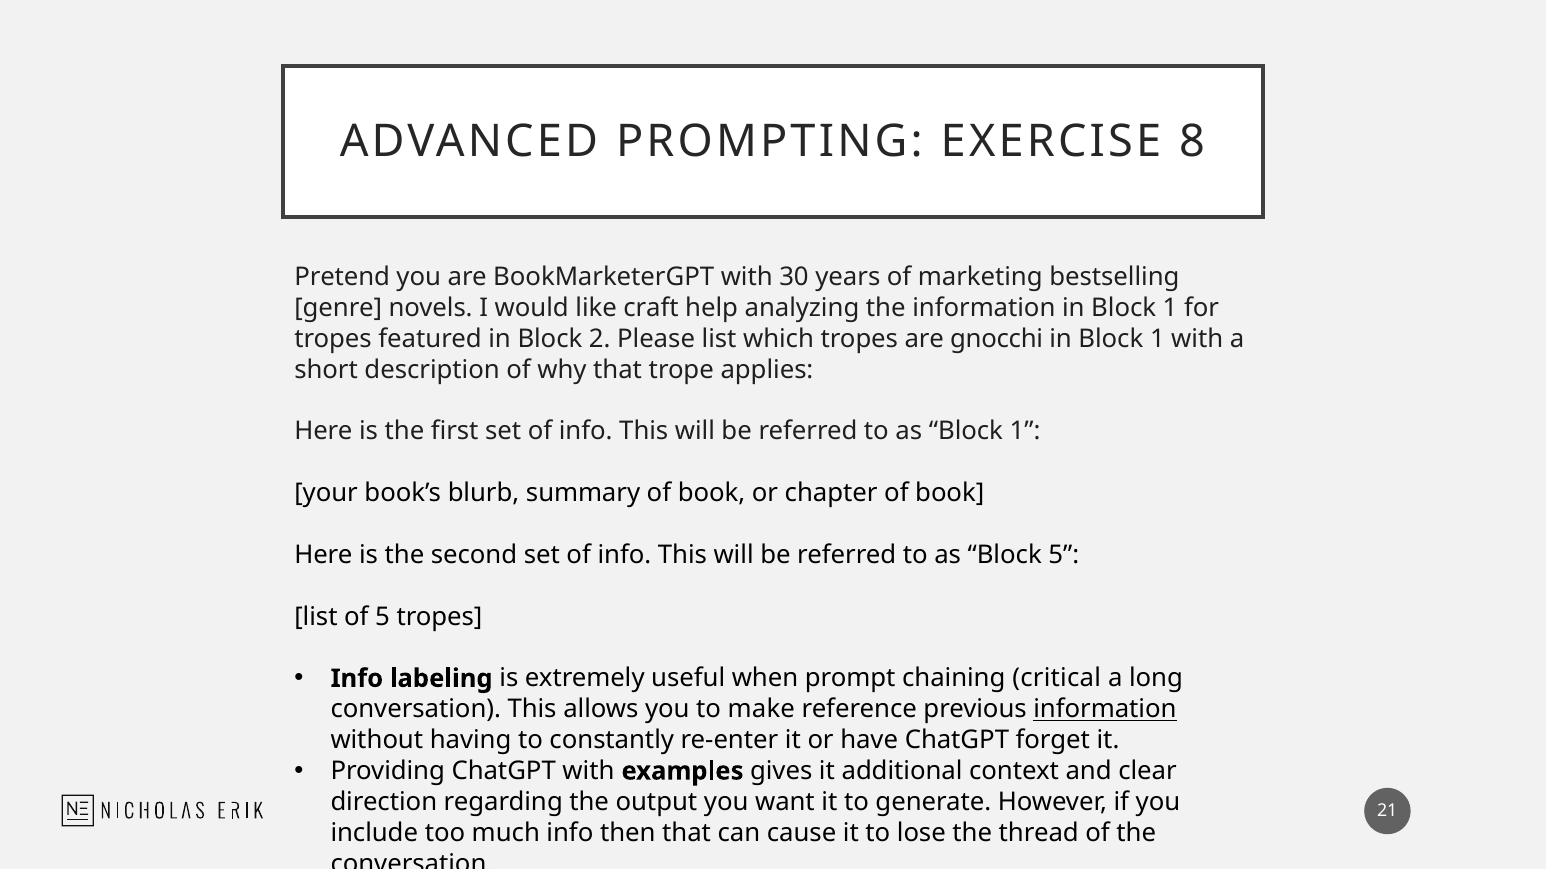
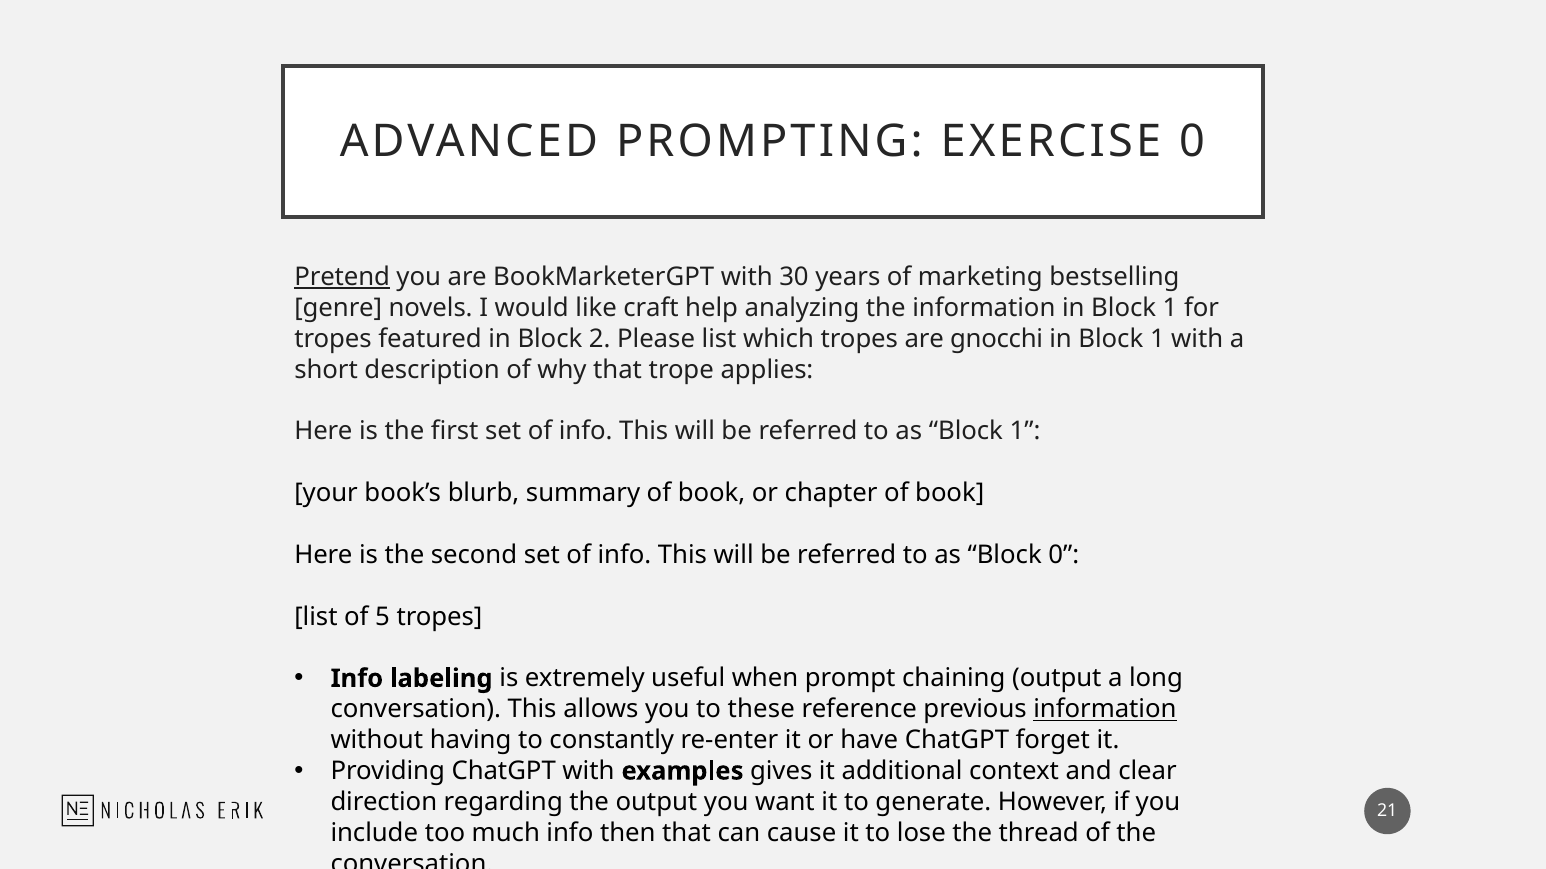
EXERCISE 8: 8 -> 0 (1192, 141)
Pretend underline: none -> present (342, 277)
Block 5: 5 -> 0 (1064, 555)
chaining critical: critical -> output (1057, 679)
make: make -> these (761, 710)
